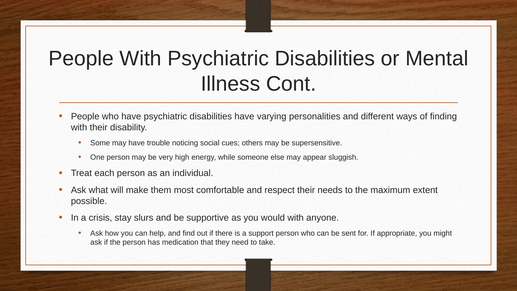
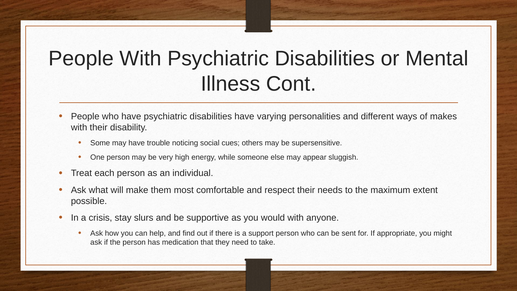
finding: finding -> makes (444, 117)
